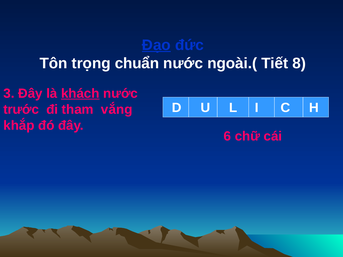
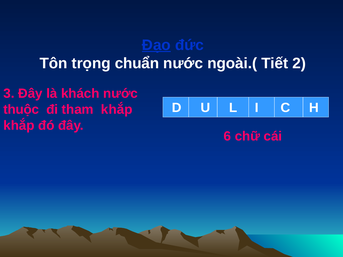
8: 8 -> 2 (299, 63)
khách underline: present -> none (80, 94)
trước: trước -> thuộc (21, 110)
tham vắng: vắng -> khắp (117, 110)
